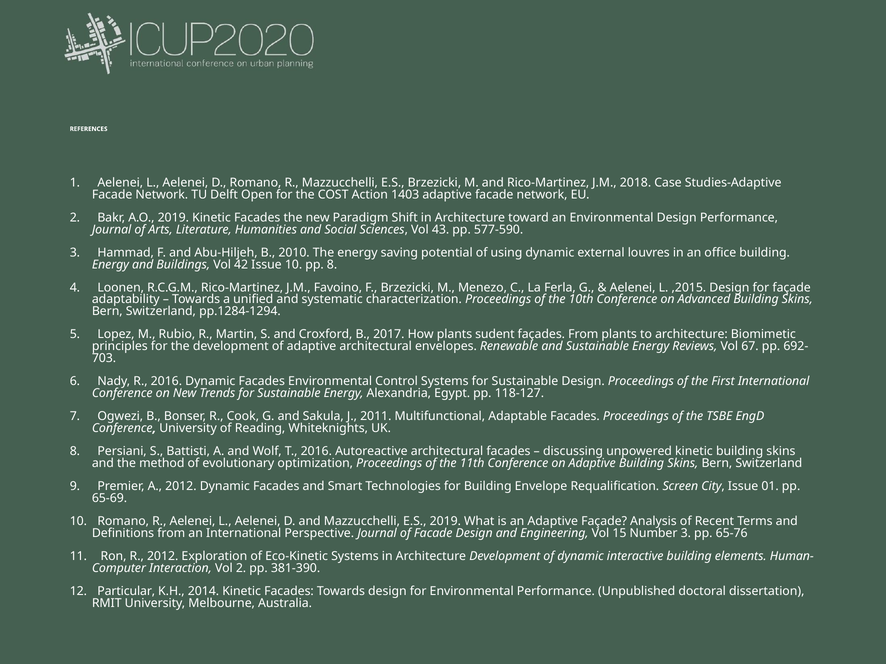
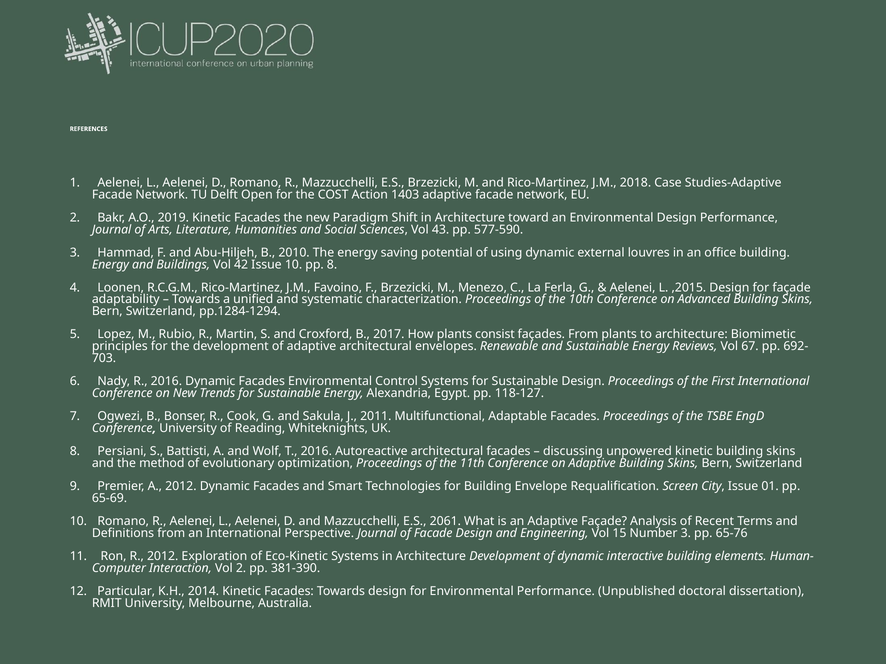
sudent: sudent -> consist (495, 335)
E.S 2019: 2019 -> 2061 (445, 522)
